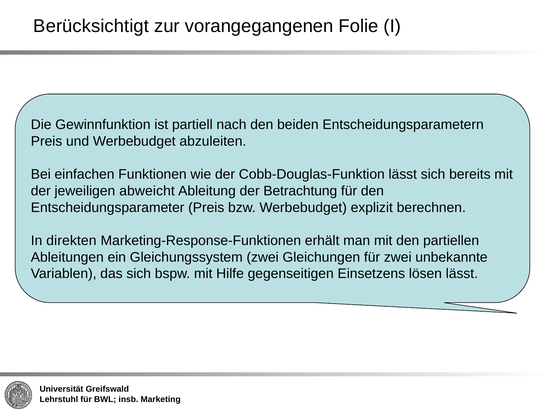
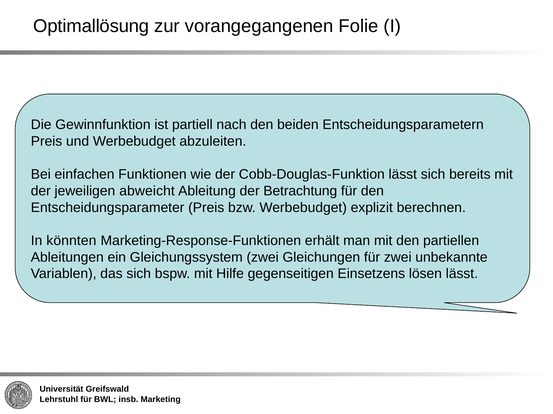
Berücksichtigt: Berücksichtigt -> Optimallösung (91, 26)
direkten: direkten -> könnten (71, 241)
